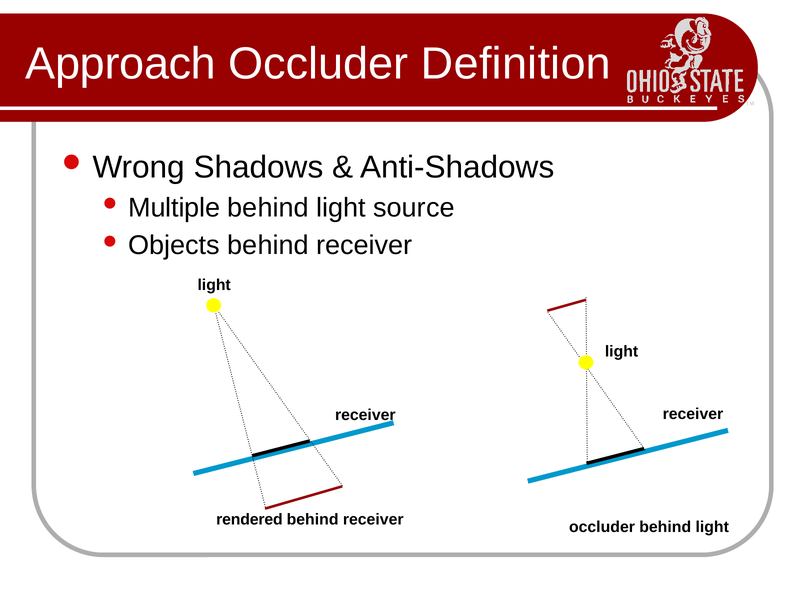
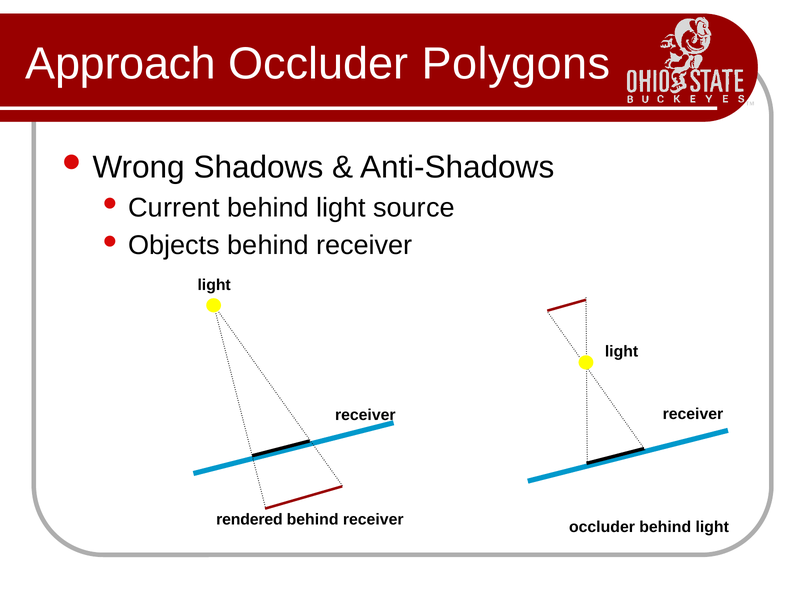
Definition: Definition -> Polygons (516, 64)
Multiple: Multiple -> Current (174, 208)
